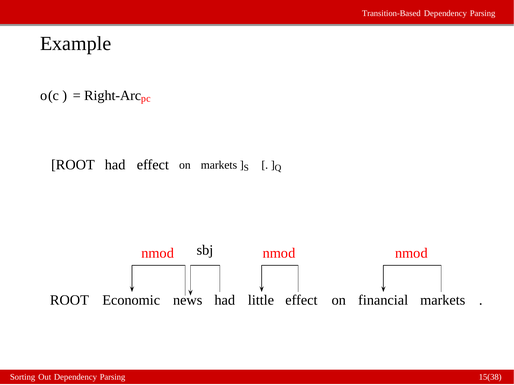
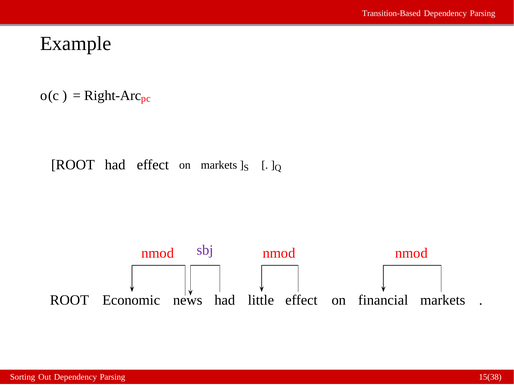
sbj colour: black -> purple (205, 251)
